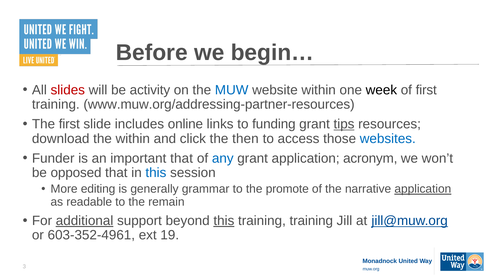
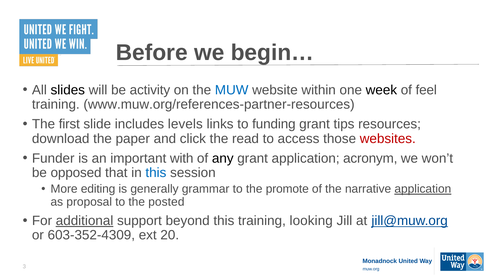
slides colour: red -> black (68, 90)
of first: first -> feel (426, 90)
www.muw.org/addressing-partner-resources: www.muw.org/addressing-partner-resources -> www.muw.org/references-partner-resources (219, 104)
online: online -> levels (185, 124)
tips underline: present -> none (344, 124)
the within: within -> paper (133, 139)
then: then -> read (246, 139)
websites colour: blue -> red (388, 139)
important that: that -> with (182, 158)
any colour: blue -> black (223, 158)
readable: readable -> proposal (89, 202)
remain: remain -> posted (166, 202)
this underline: present -> none (224, 221)
training training: training -> looking (311, 221)
603-352-4961: 603-352-4961 -> 603-352-4309 (91, 235)
19: 19 -> 20 (170, 235)
